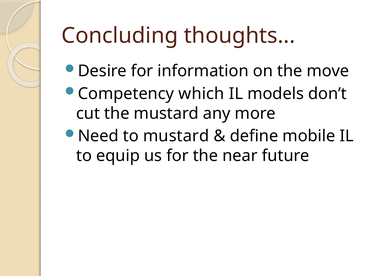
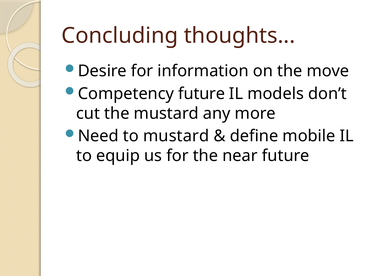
Competency which: which -> future (202, 94)
